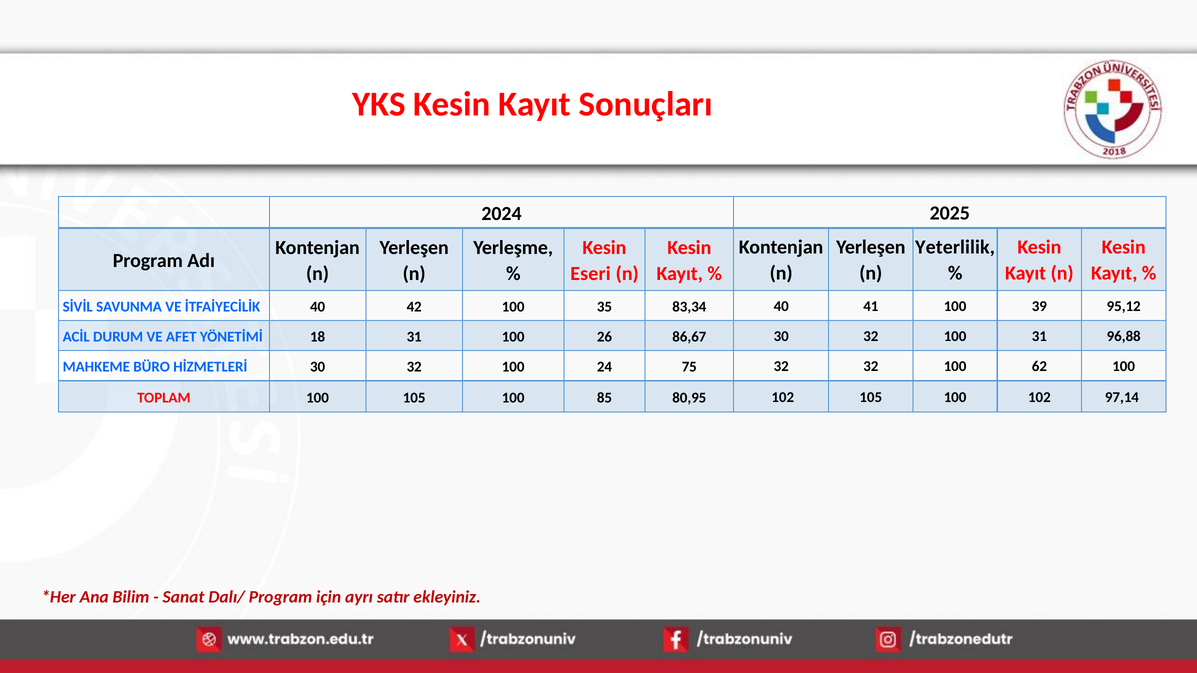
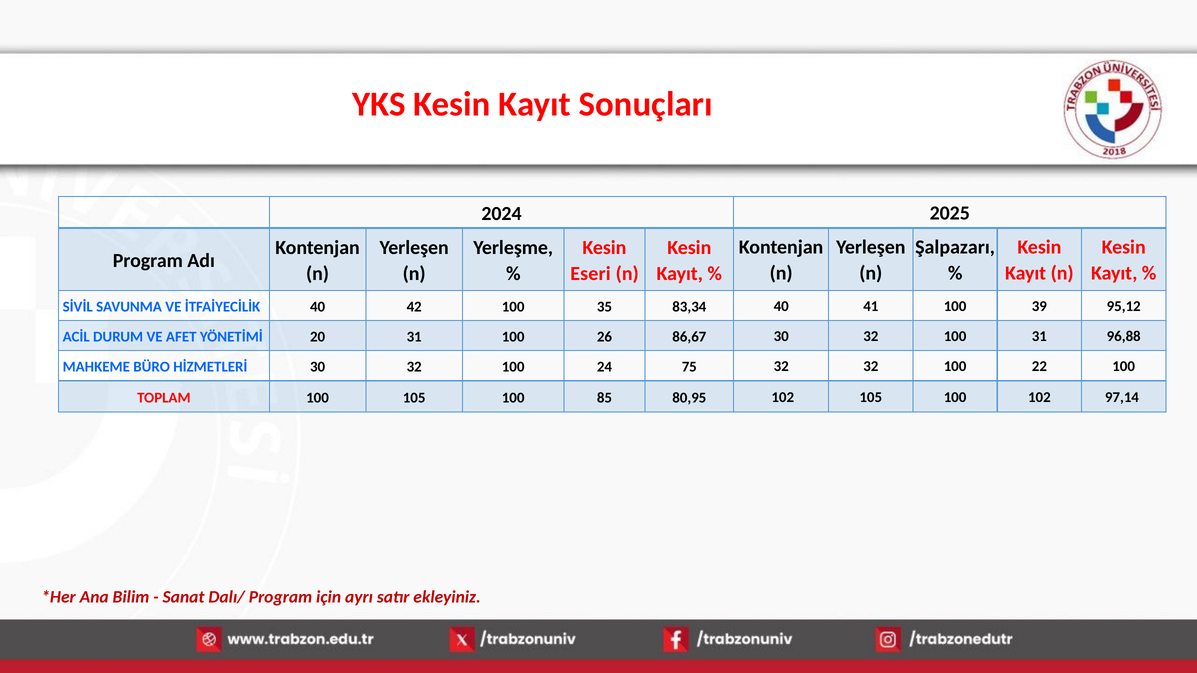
Yeterlilik: Yeterlilik -> Şalpazarı (955, 247)
18: 18 -> 20 (318, 337)
62: 62 -> 22 (1039, 367)
